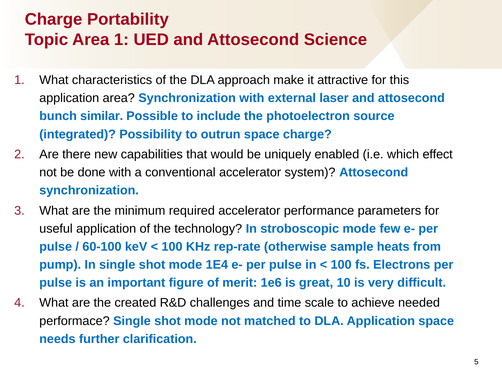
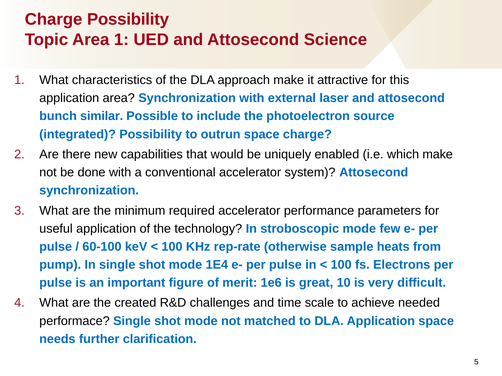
Charge Portability: Portability -> Possibility (128, 19)
which effect: effect -> make (438, 155)
